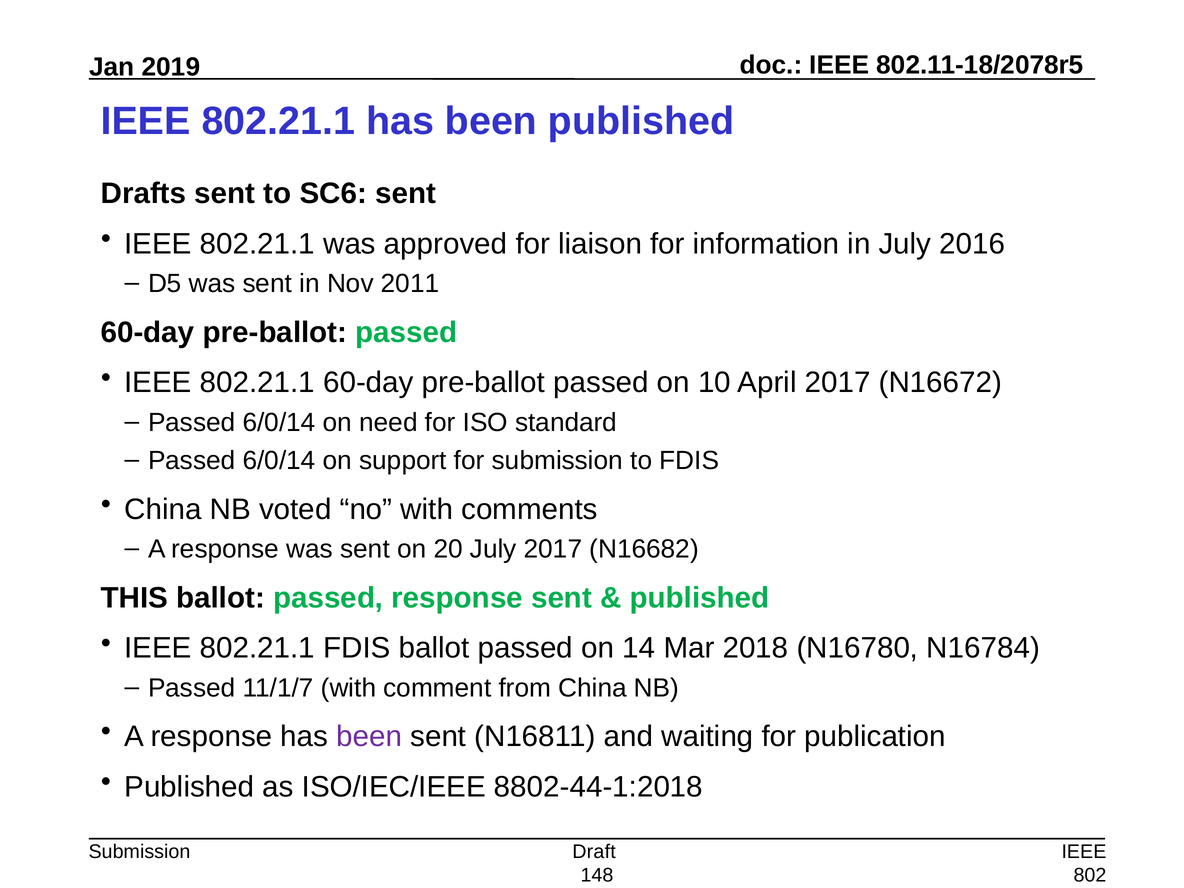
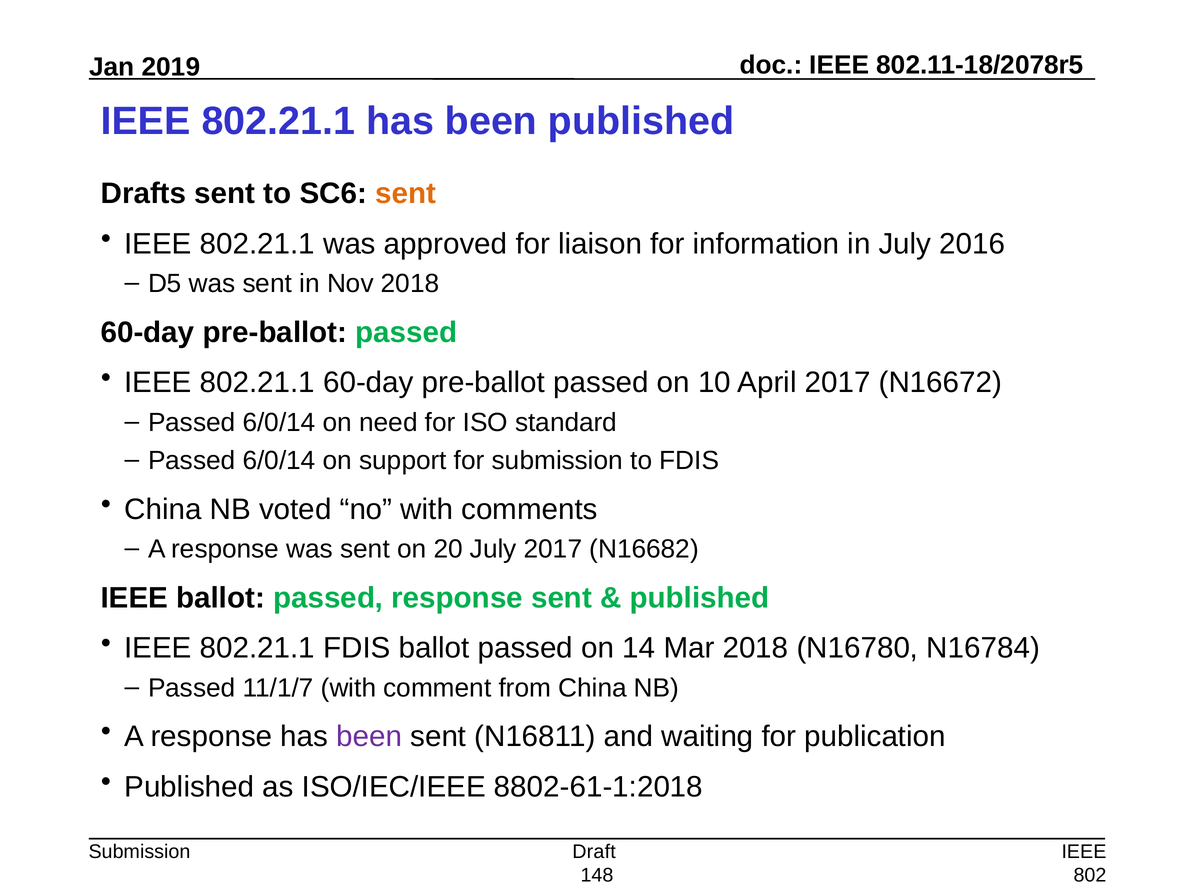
sent colour: black -> orange (406, 194)
Nov 2011: 2011 -> 2018 (410, 284)
THIS: THIS -> IEEE (134, 598)
8802-44-1:2018: 8802-44-1:2018 -> 8802-61-1:2018 (598, 787)
